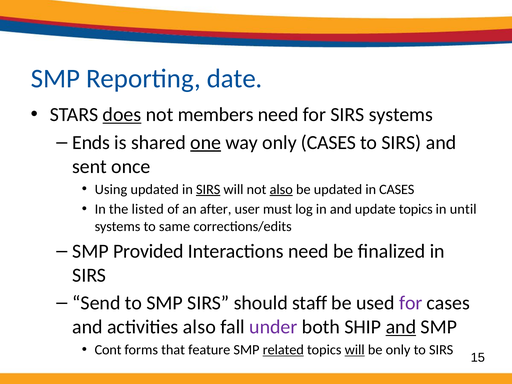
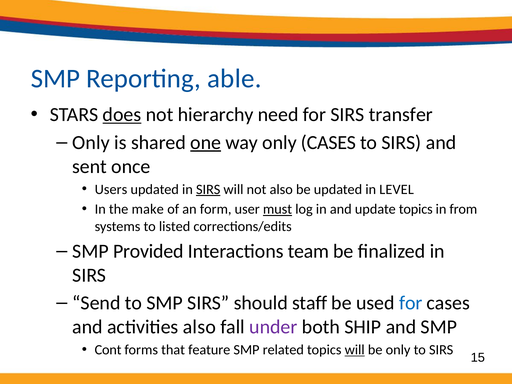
date: date -> able (234, 79)
members: members -> hierarchy (216, 115)
SIRS systems: systems -> transfer (401, 115)
Ends: Ends -> Only (91, 143)
Using: Using -> Users (111, 189)
also underline: present -> none (281, 189)
in CASES: CASES -> LEVEL (397, 189)
listed: listed -> make (148, 209)
after: after -> form (216, 209)
must underline: none -> present (277, 209)
until: until -> from (463, 209)
same: same -> listed (175, 226)
Interactions need: need -> team (308, 251)
for colour: purple -> blue (411, 303)
and underline: present -> none (401, 327)
related underline: present -> none (283, 350)
